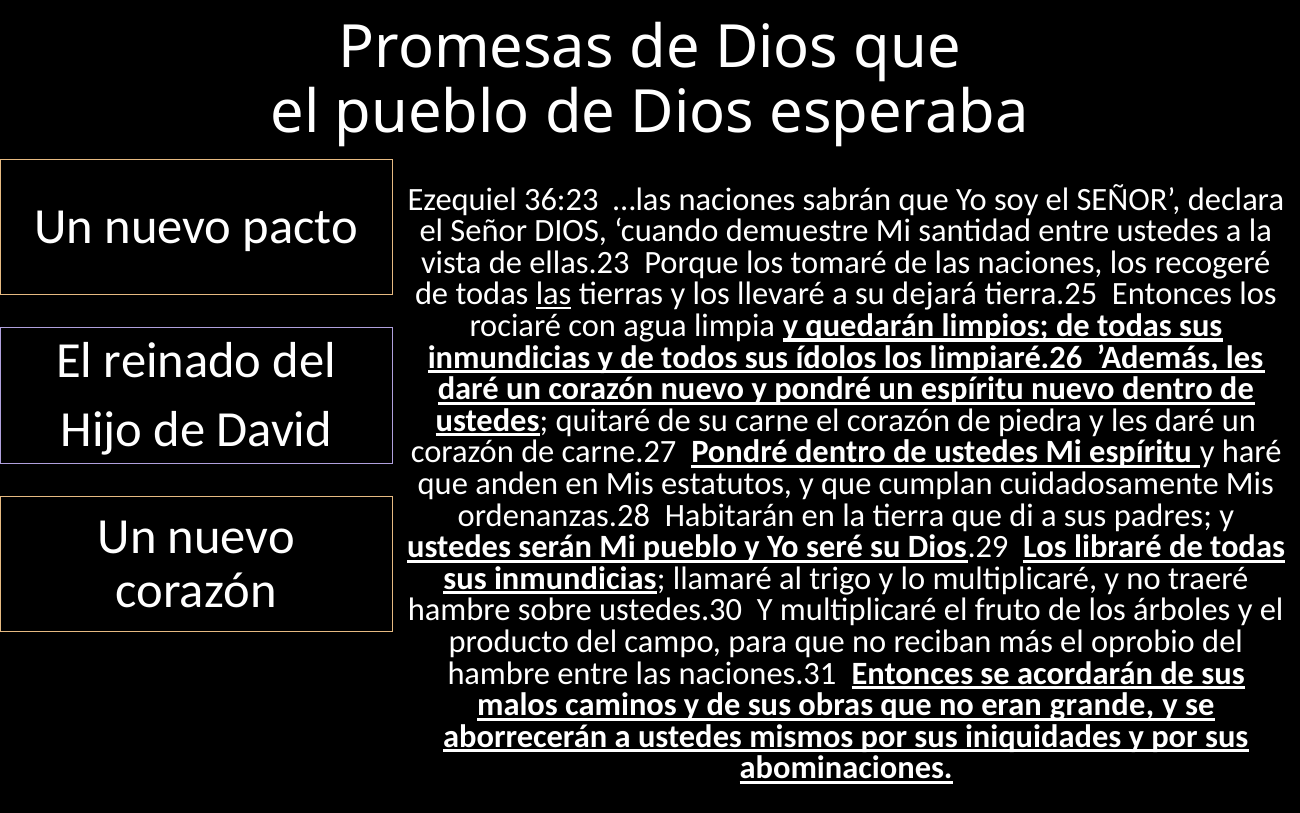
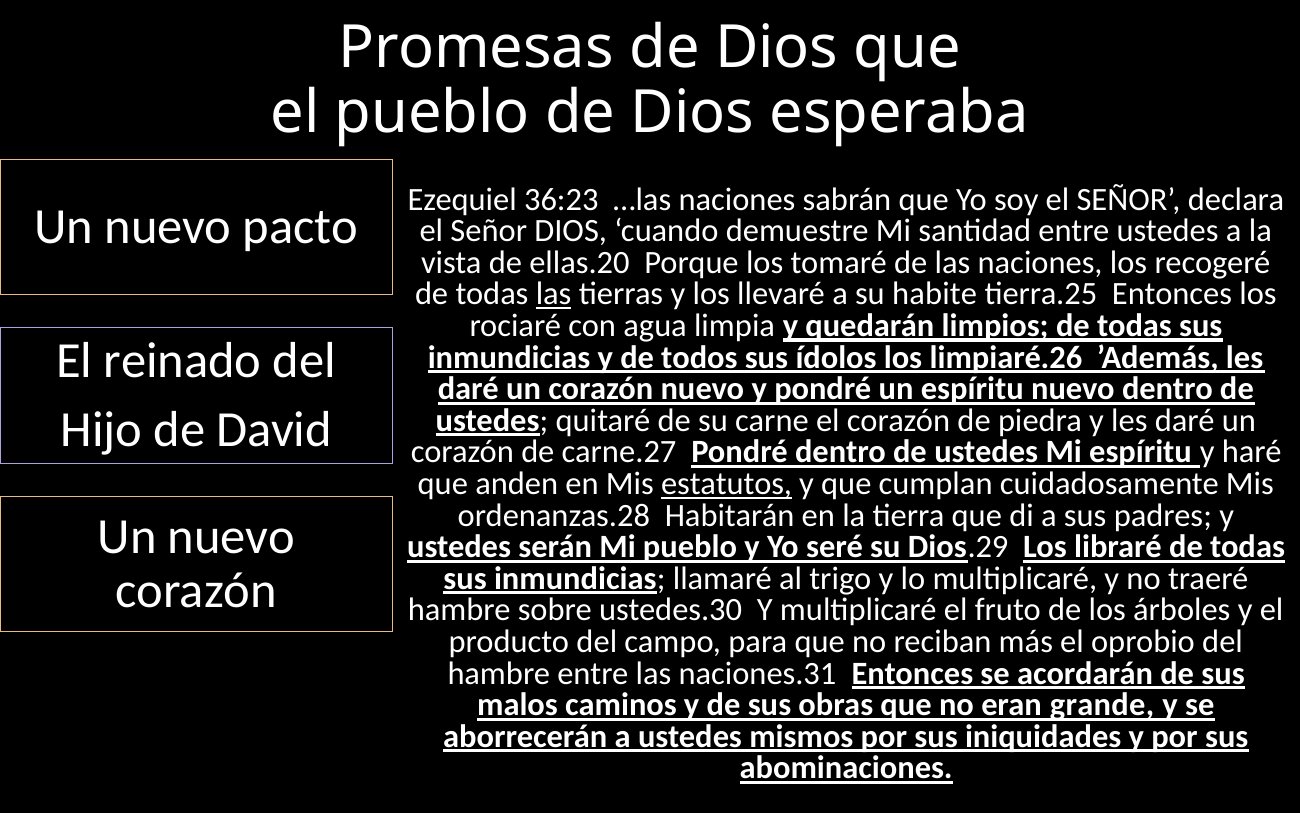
ellas.23: ellas.23 -> ellas.20 (579, 262)
dejará: dejará -> habite (935, 294)
estatutos underline: none -> present (727, 484)
